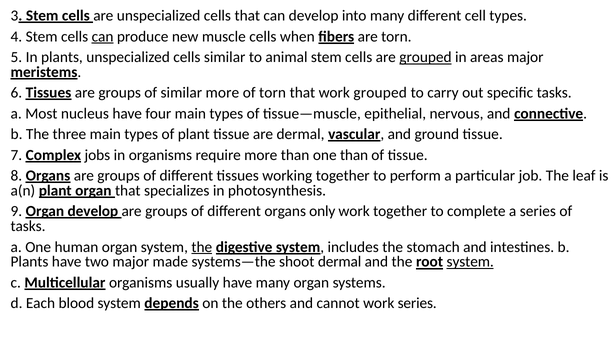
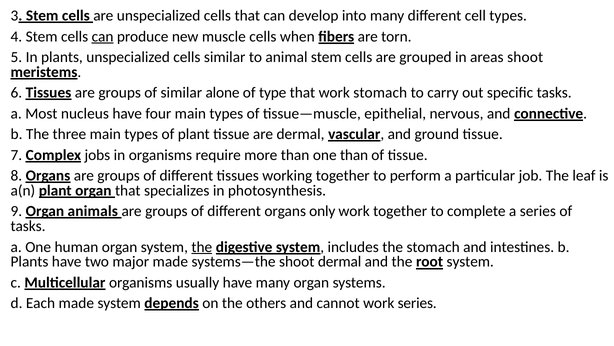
grouped underline: present -> none (425, 57)
areas major: major -> shoot (525, 57)
similar more: more -> alone (223, 93)
of torn: torn -> type (273, 93)
work grouped: grouped -> stomach (380, 93)
Organ develop: develop -> animals (93, 211)
system underline: present -> none (470, 261)
Each blood: blood -> made (76, 303)
